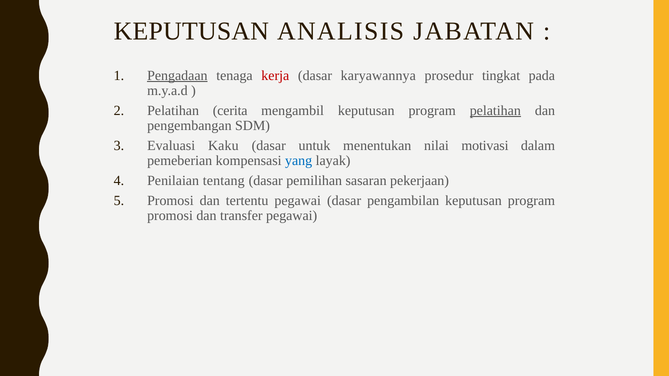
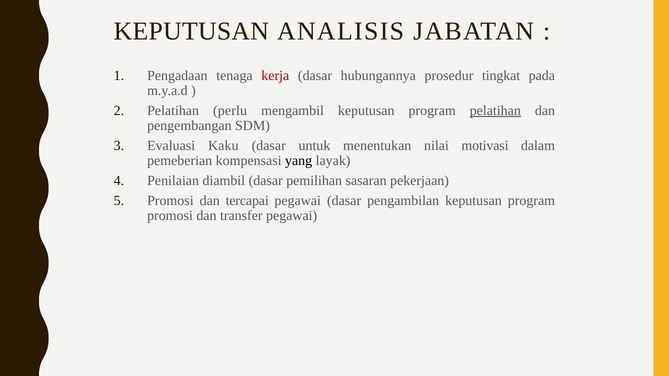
Pengadaan underline: present -> none (177, 76)
karyawannya: karyawannya -> hubungannya (378, 76)
cerita: cerita -> perlu (230, 111)
yang colour: blue -> black (299, 161)
tentang: tentang -> diambil (224, 181)
tertentu: tertentu -> tercapai (247, 201)
